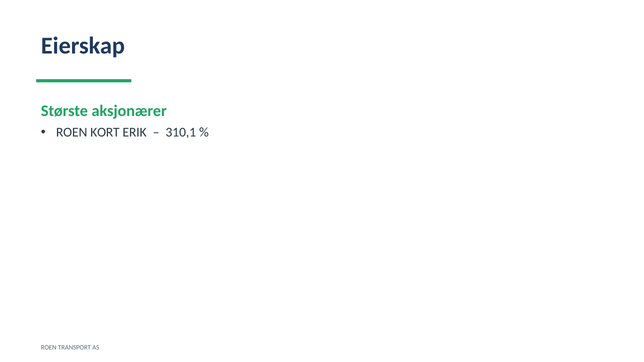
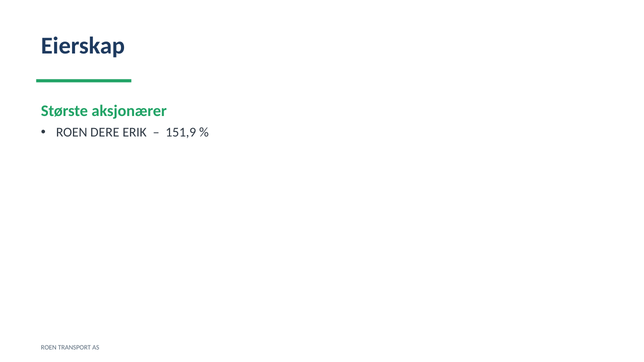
KORT: KORT -> DERE (105, 132)
310,1: 310,1 -> 151,9 (181, 132)
